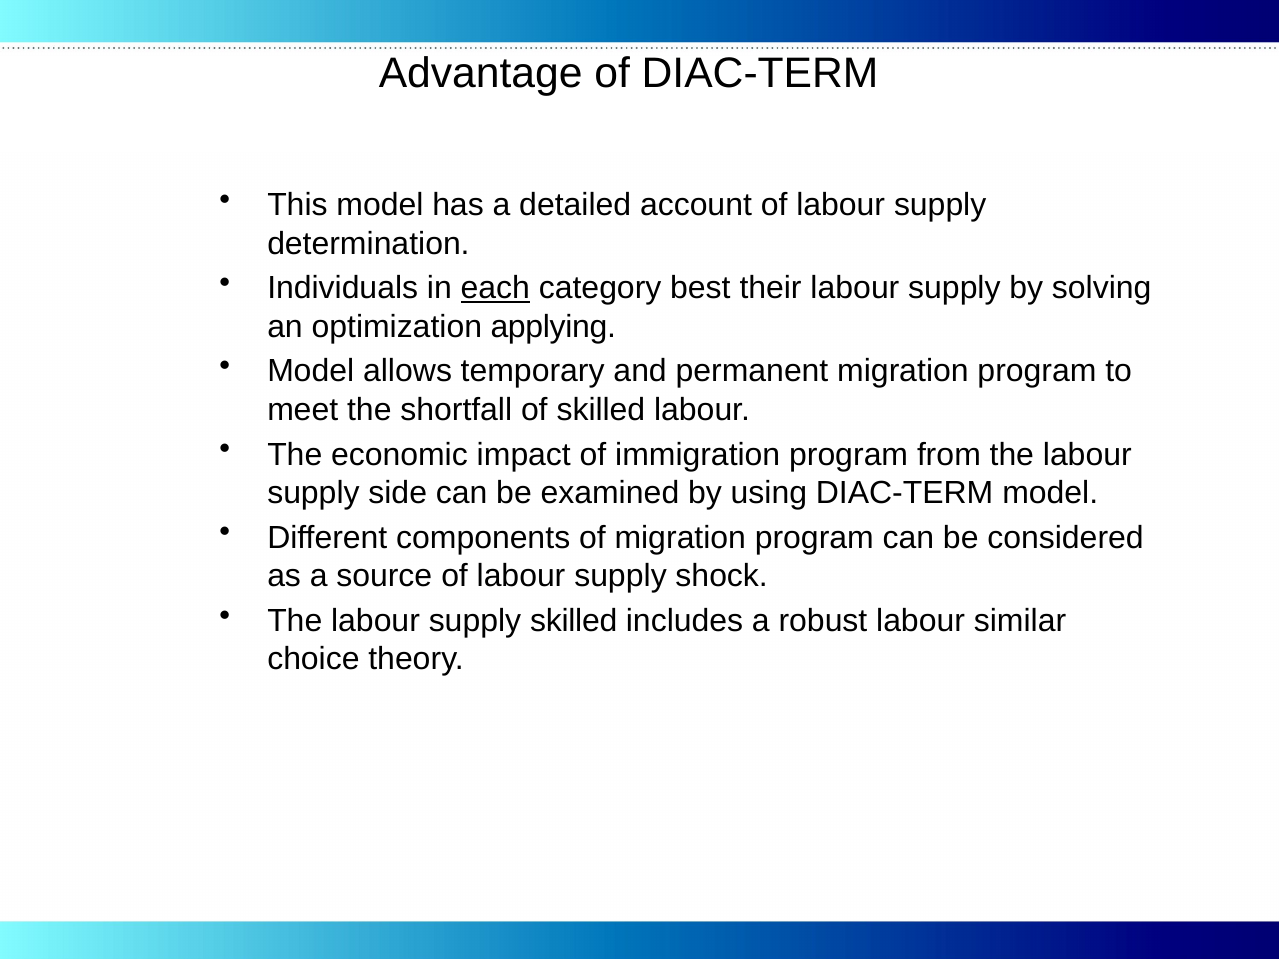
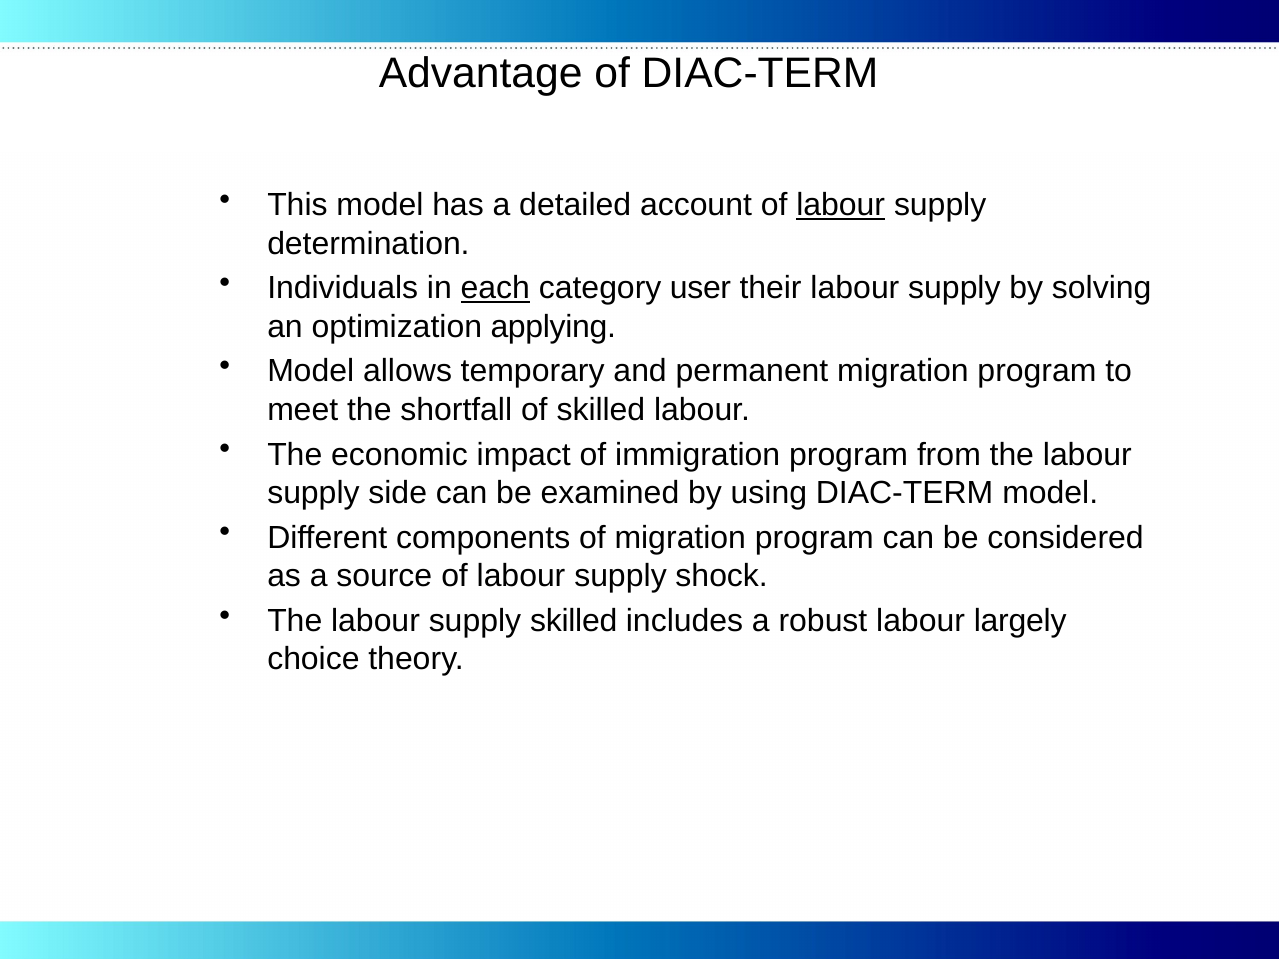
labour underline: none -> present (841, 205)
best: best -> user (701, 288)
similar: similar -> largely (1020, 621)
